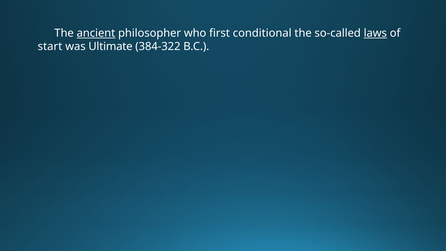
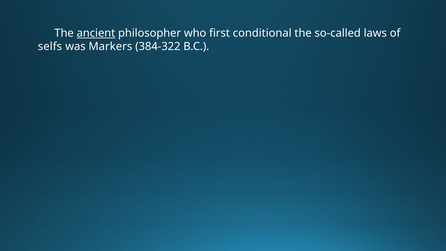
laws underline: present -> none (375, 33)
start: start -> selfs (50, 47)
Ultimate: Ultimate -> Markers (110, 47)
